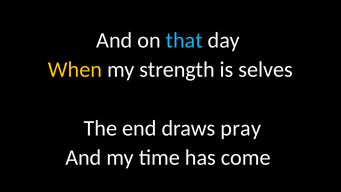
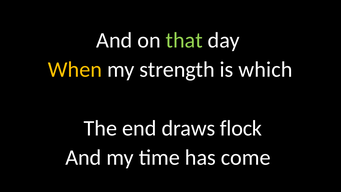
that colour: light blue -> light green (184, 40)
selves: selves -> which (265, 69)
pray: pray -> flock (241, 128)
